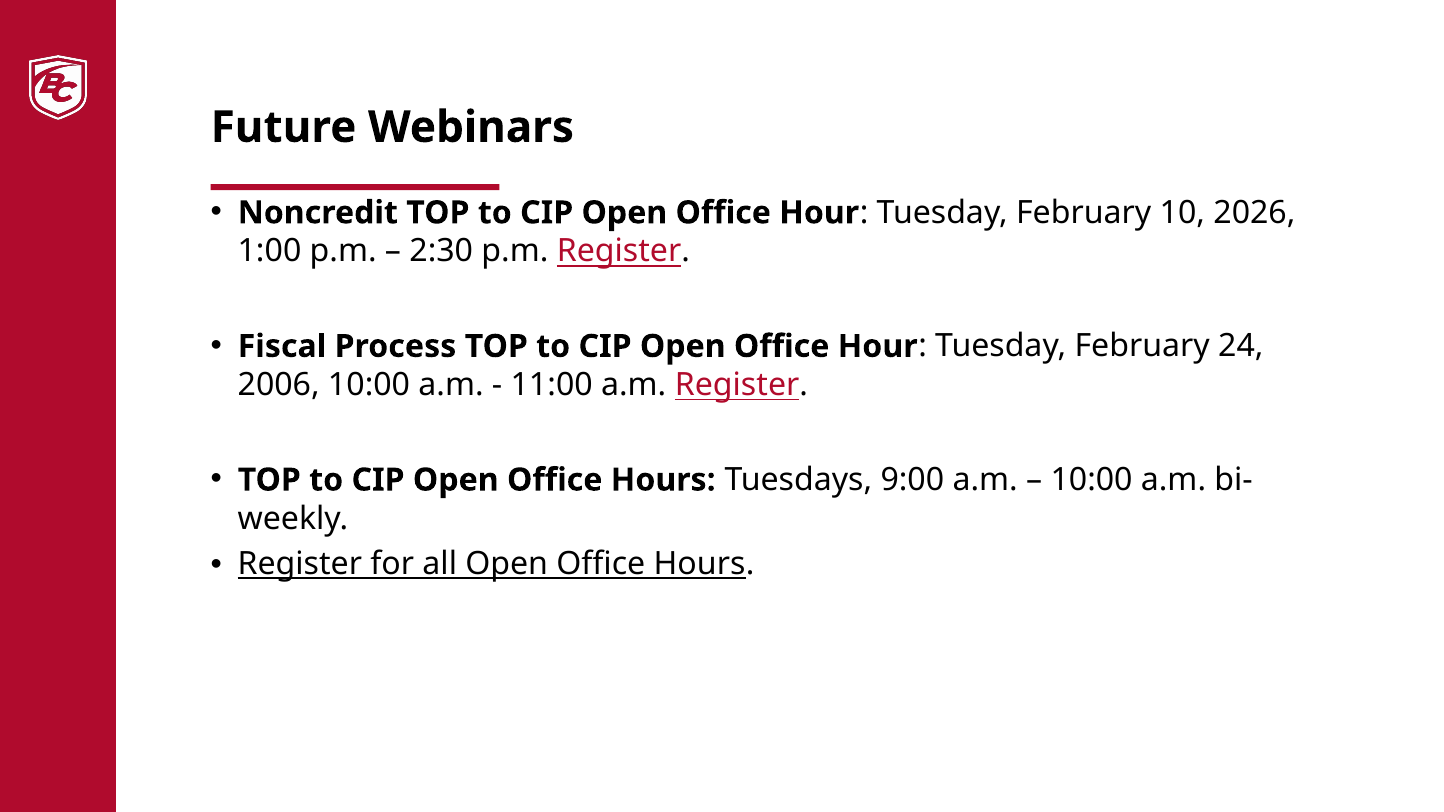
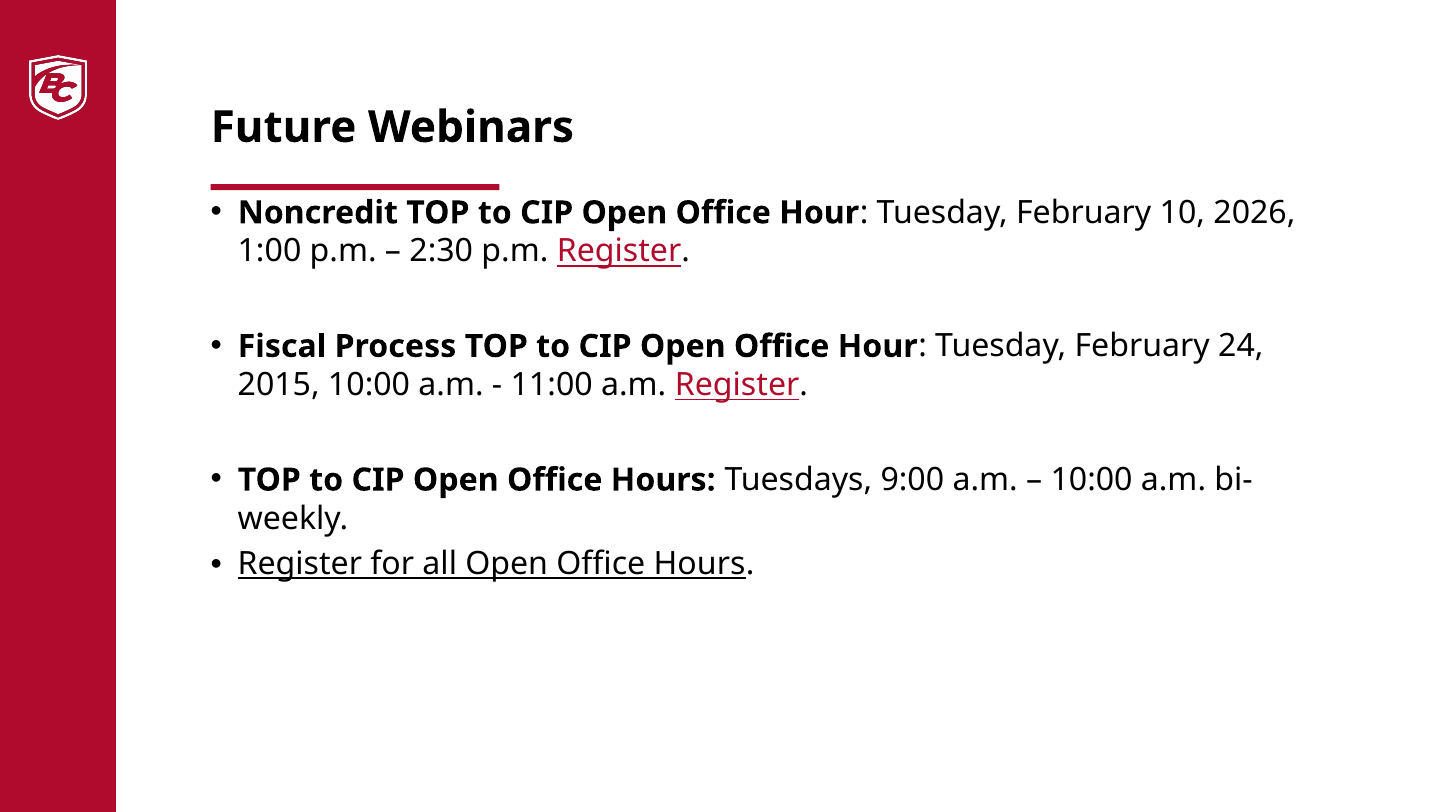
2006: 2006 -> 2015 (279, 385)
